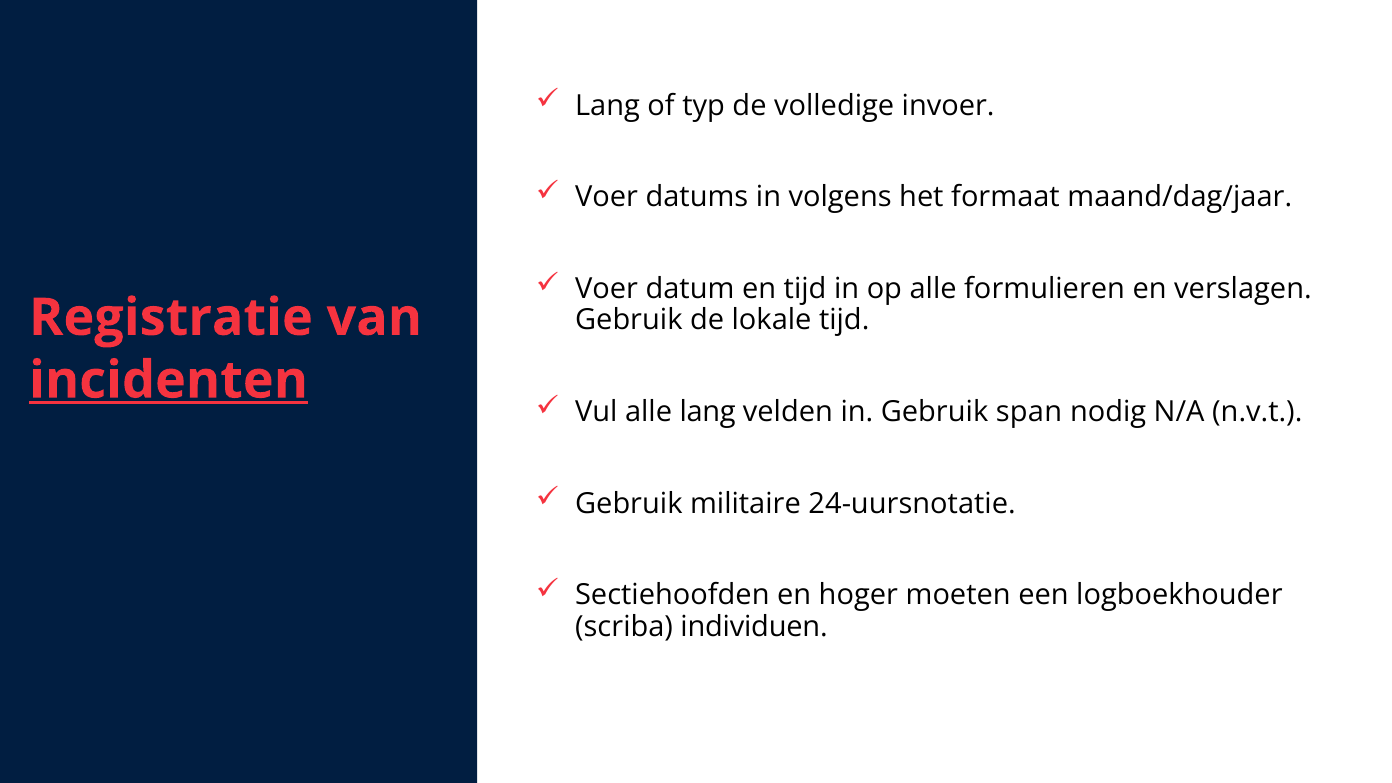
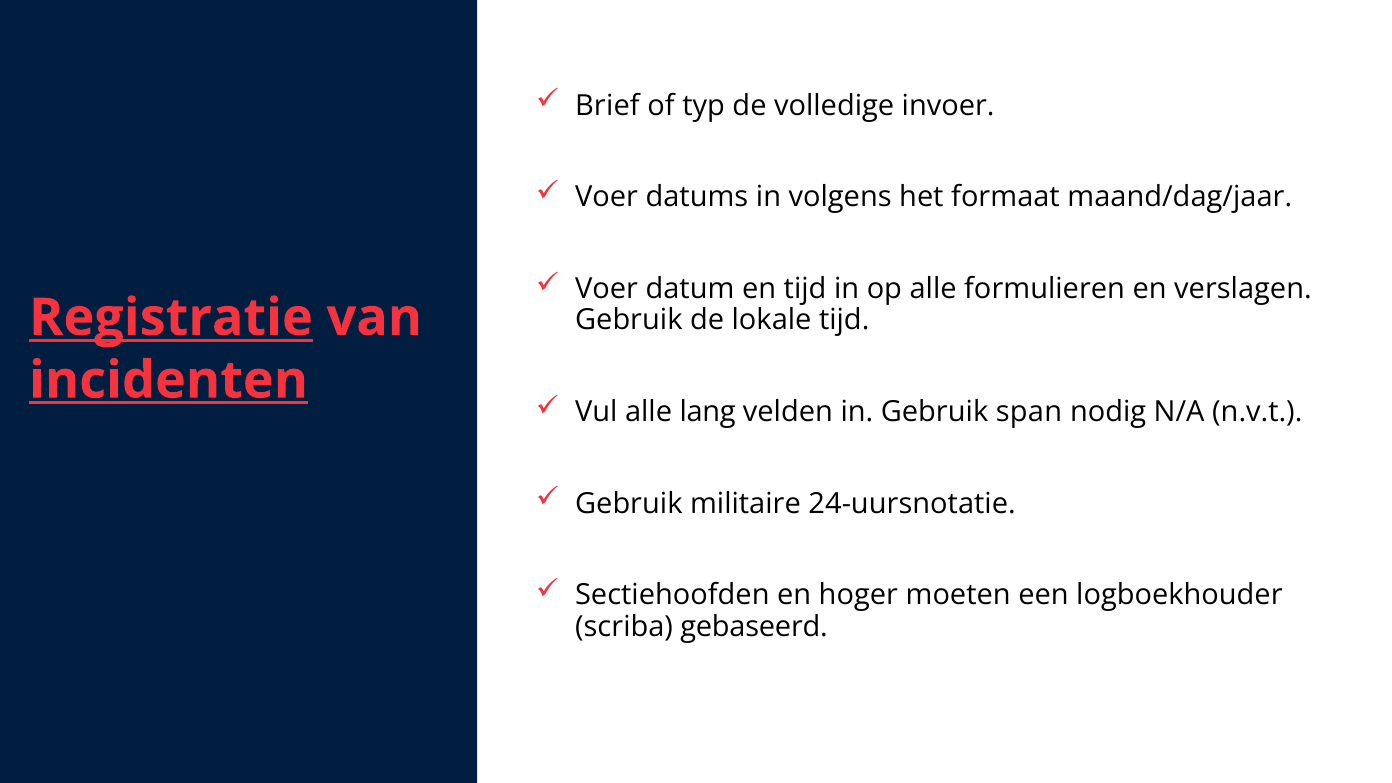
Lang: Lang -> Brief (607, 106)
Registratie underline: none -> present (171, 318)
individuen: individuen -> gebaseerd (754, 626)
